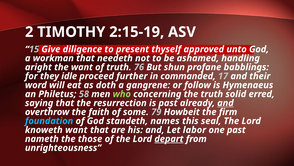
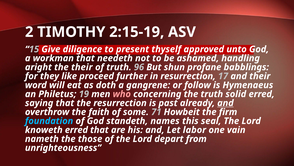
the want: want -> their (82, 67)
76: 76 -> 96 (139, 67)
idle: idle -> like (69, 76)
in commanded: commanded -> resurrection (188, 76)
58: 58 -> 19 (84, 94)
who colour: light green -> pink (122, 94)
79: 79 -> 71 (156, 112)
knoweth want: want -> erred (76, 129)
one past: past -> vain (236, 129)
depart underline: present -> none (169, 138)
